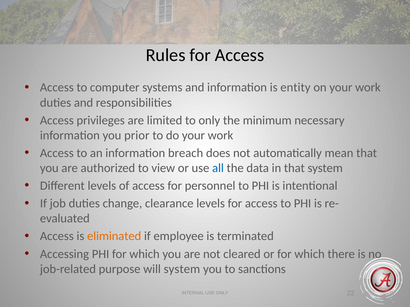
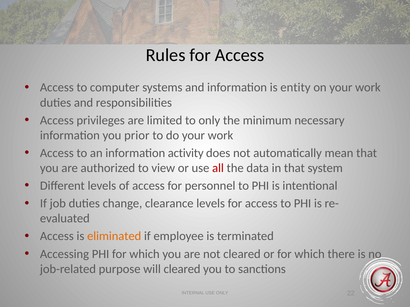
breach: breach -> activity (186, 153)
all colour: blue -> red (218, 168)
will system: system -> cleared (182, 269)
